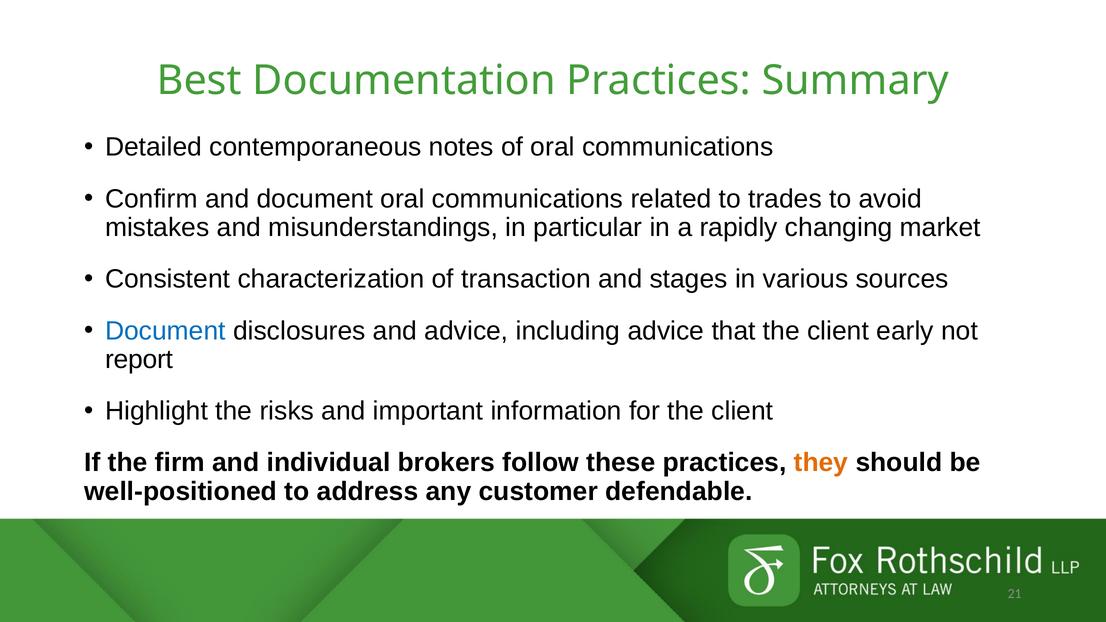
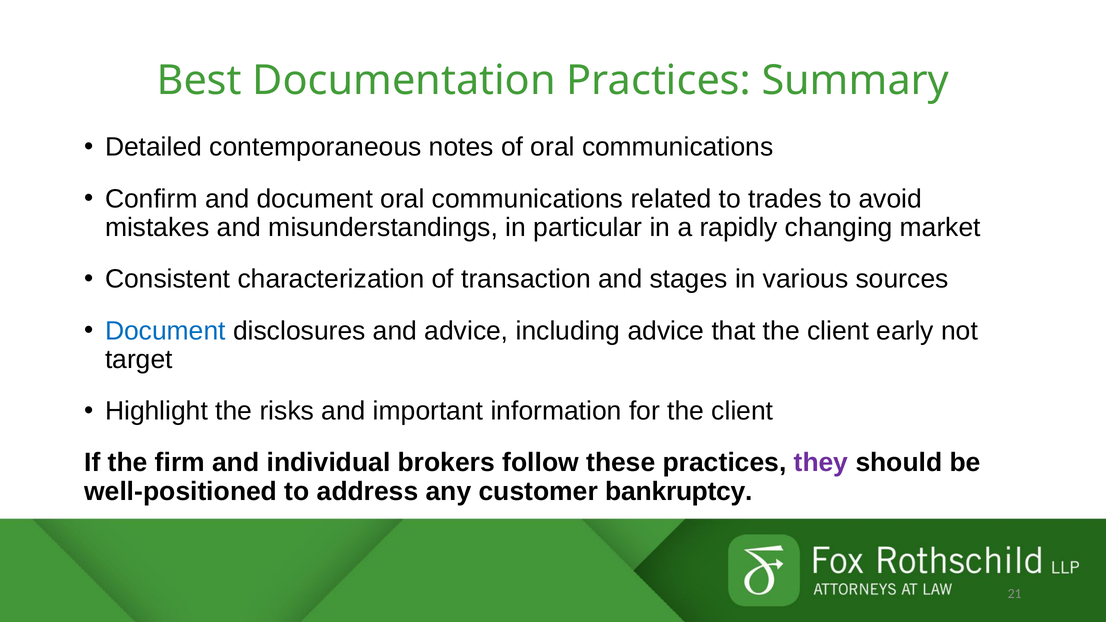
report: report -> target (139, 359)
they colour: orange -> purple (821, 463)
defendable: defendable -> bankruptcy (679, 491)
